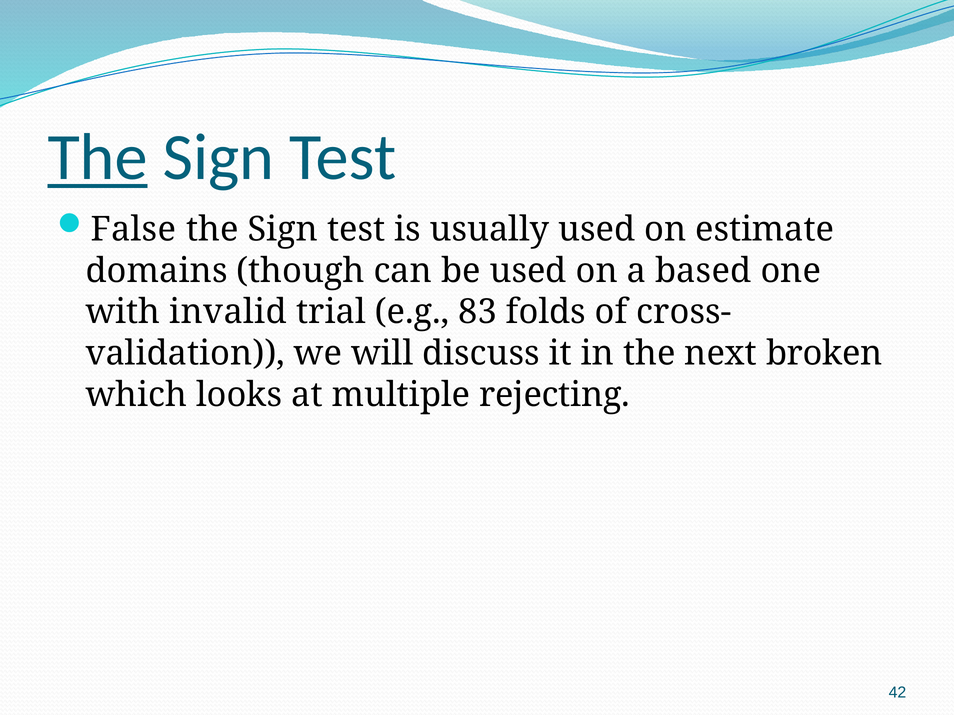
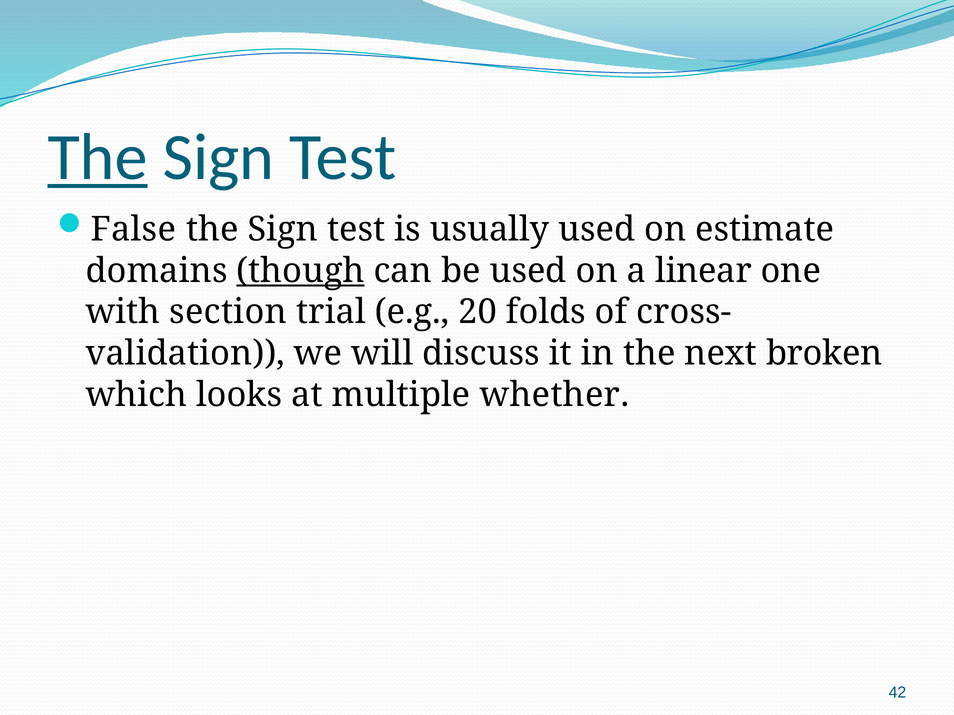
though underline: none -> present (301, 271)
based: based -> linear (703, 271)
invalid: invalid -> section (228, 312)
83: 83 -> 20 (478, 312)
rejecting: rejecting -> whether (554, 395)
